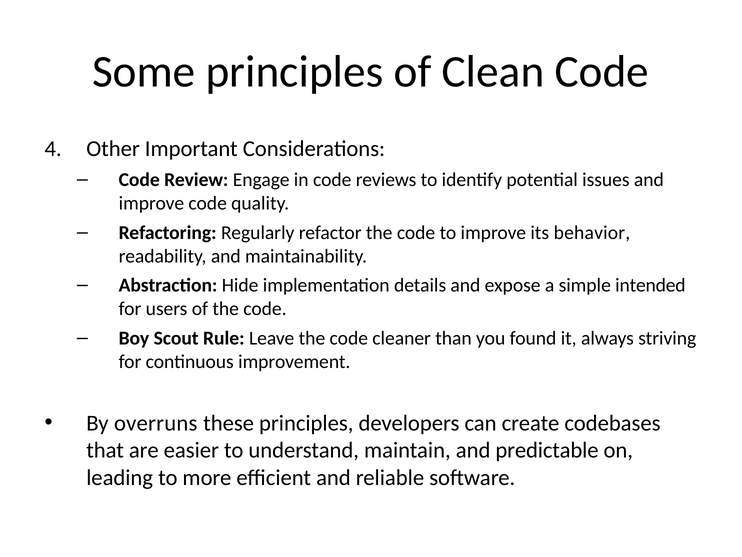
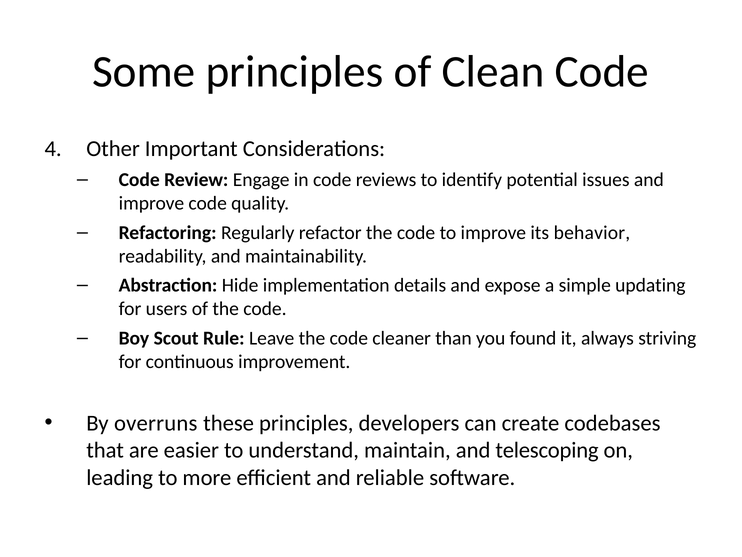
intended: intended -> updating (650, 285)
predictable: predictable -> telescoping (547, 450)
